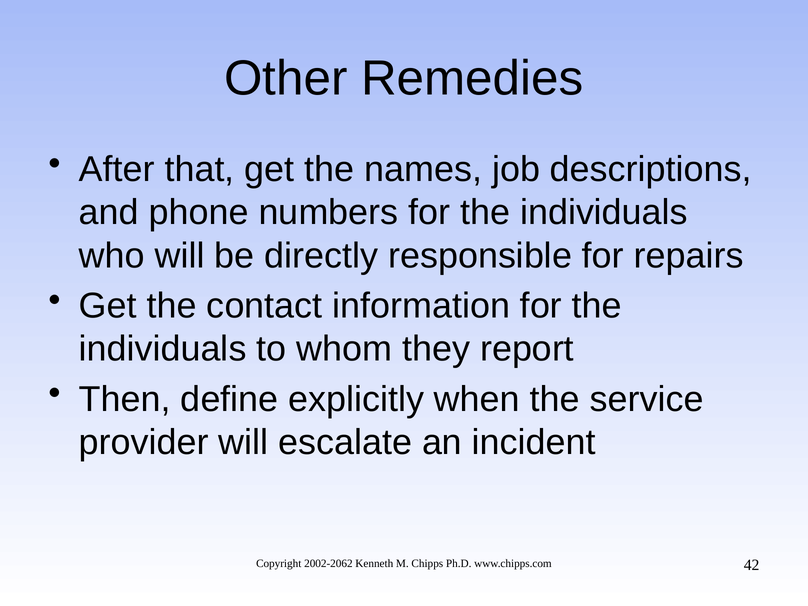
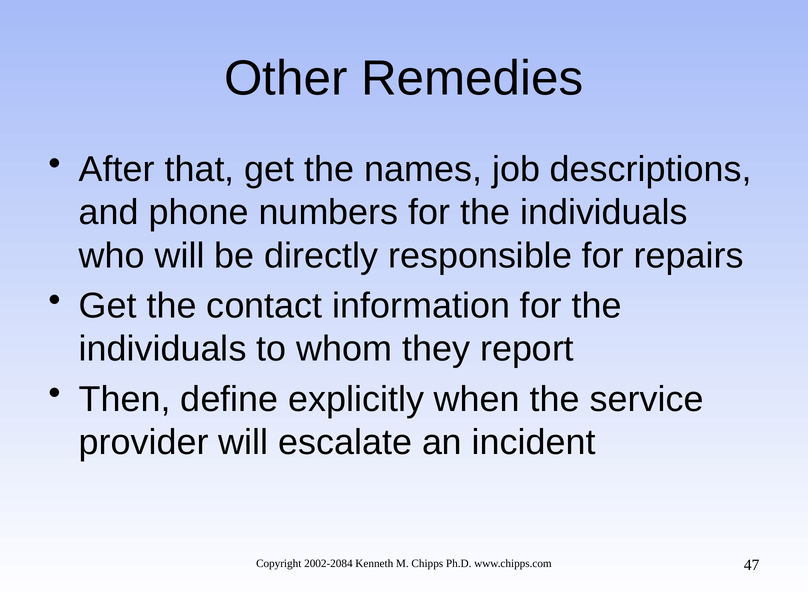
2002-2062: 2002-2062 -> 2002-2084 (328, 563)
42: 42 -> 47 (752, 565)
